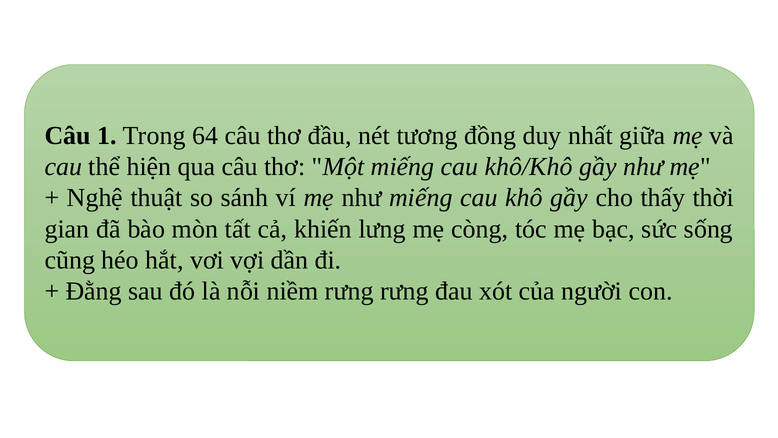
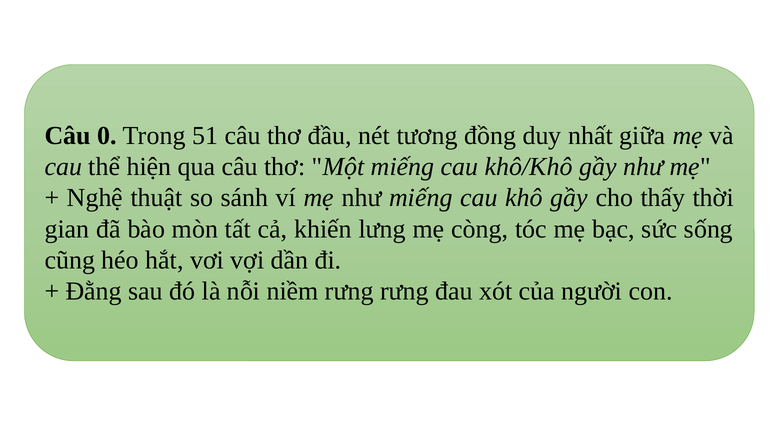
1: 1 -> 0 (107, 136)
64: 64 -> 51 (205, 136)
